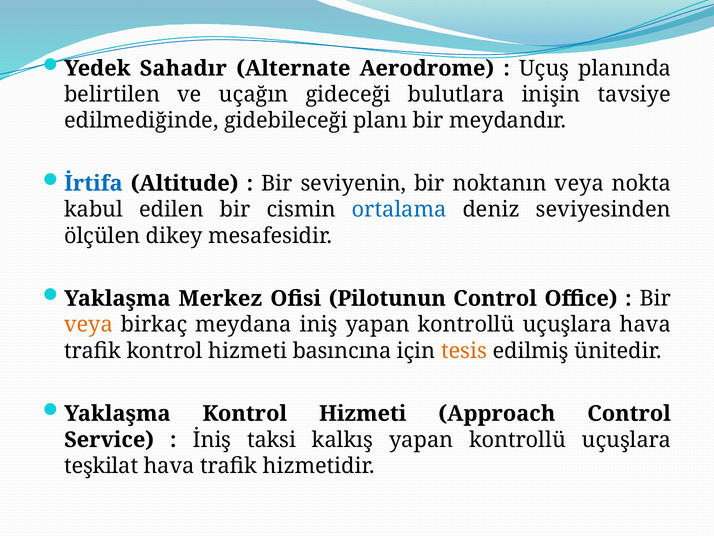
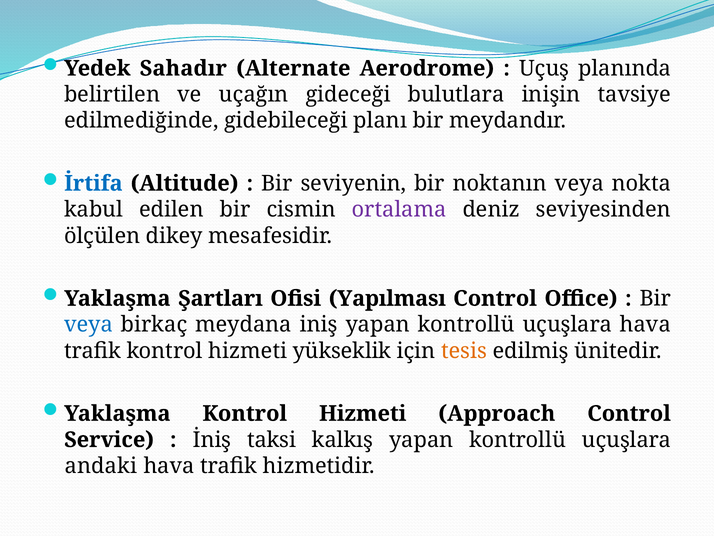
ortalama colour: blue -> purple (399, 209)
Merkez: Merkez -> Şartları (220, 298)
Pilotunun: Pilotunun -> Yapılması (387, 298)
veya colour: orange -> blue (89, 324)
basıncına: basıncına -> yükseklik (342, 351)
teşkilat: teşkilat -> andaki (101, 466)
